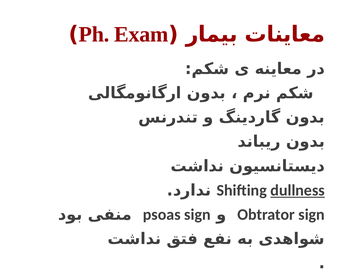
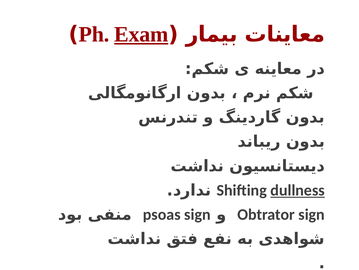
Exam underline: none -> present (141, 34)
